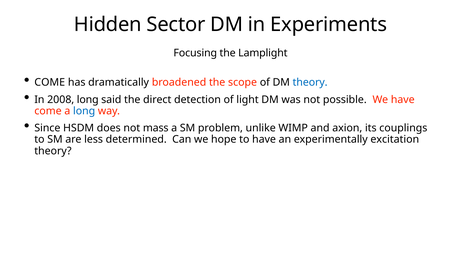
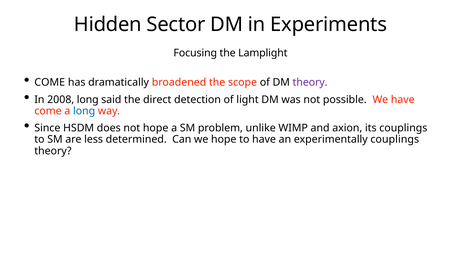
theory colour: blue -> purple (310, 82)
not mass: mass -> hope (156, 128)
experimentally excitation: excitation -> couplings (395, 140)
